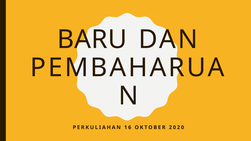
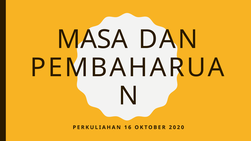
BARU: BARU -> MASA (92, 39)
